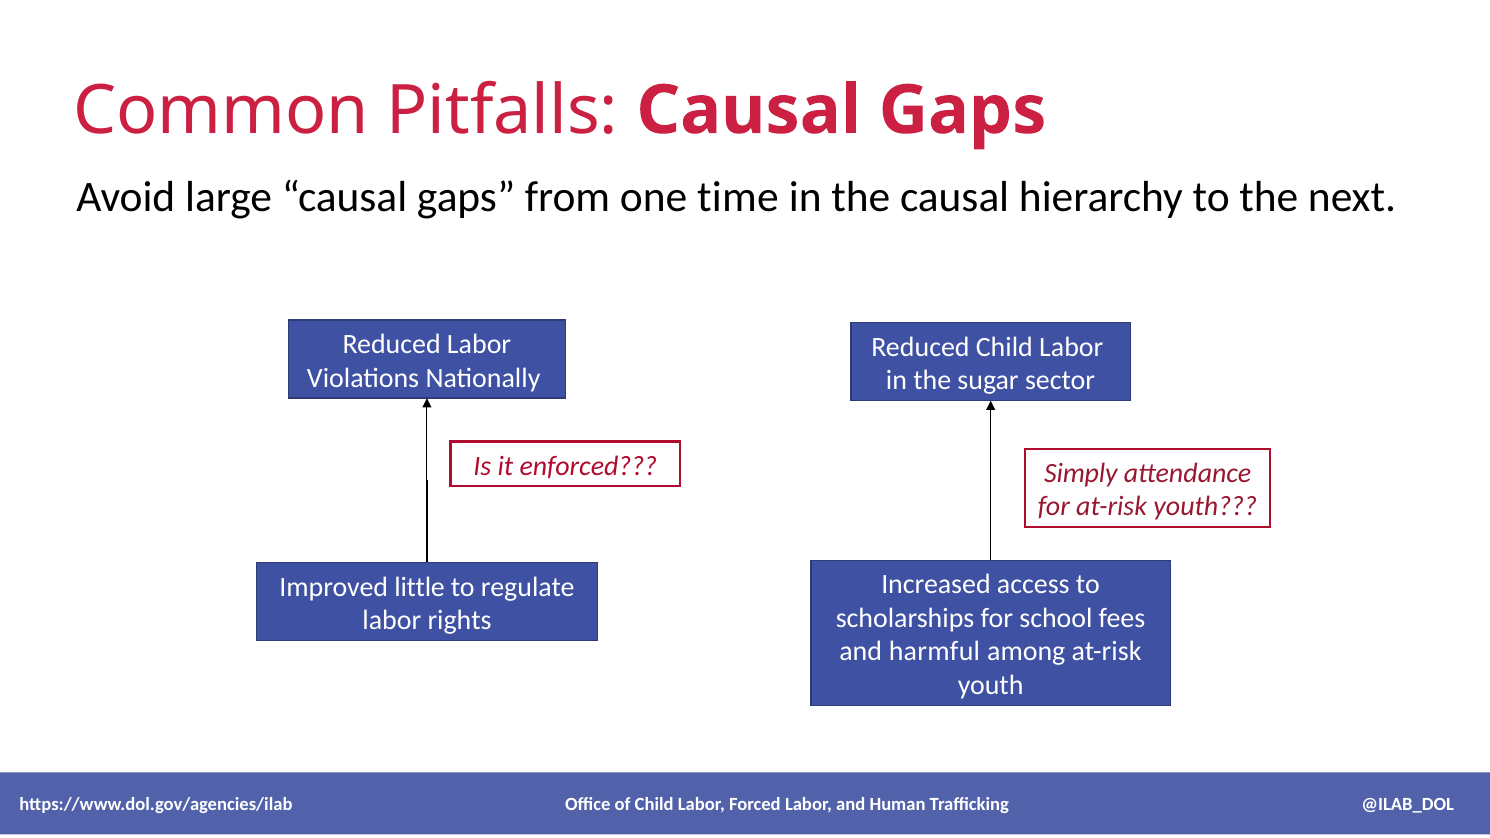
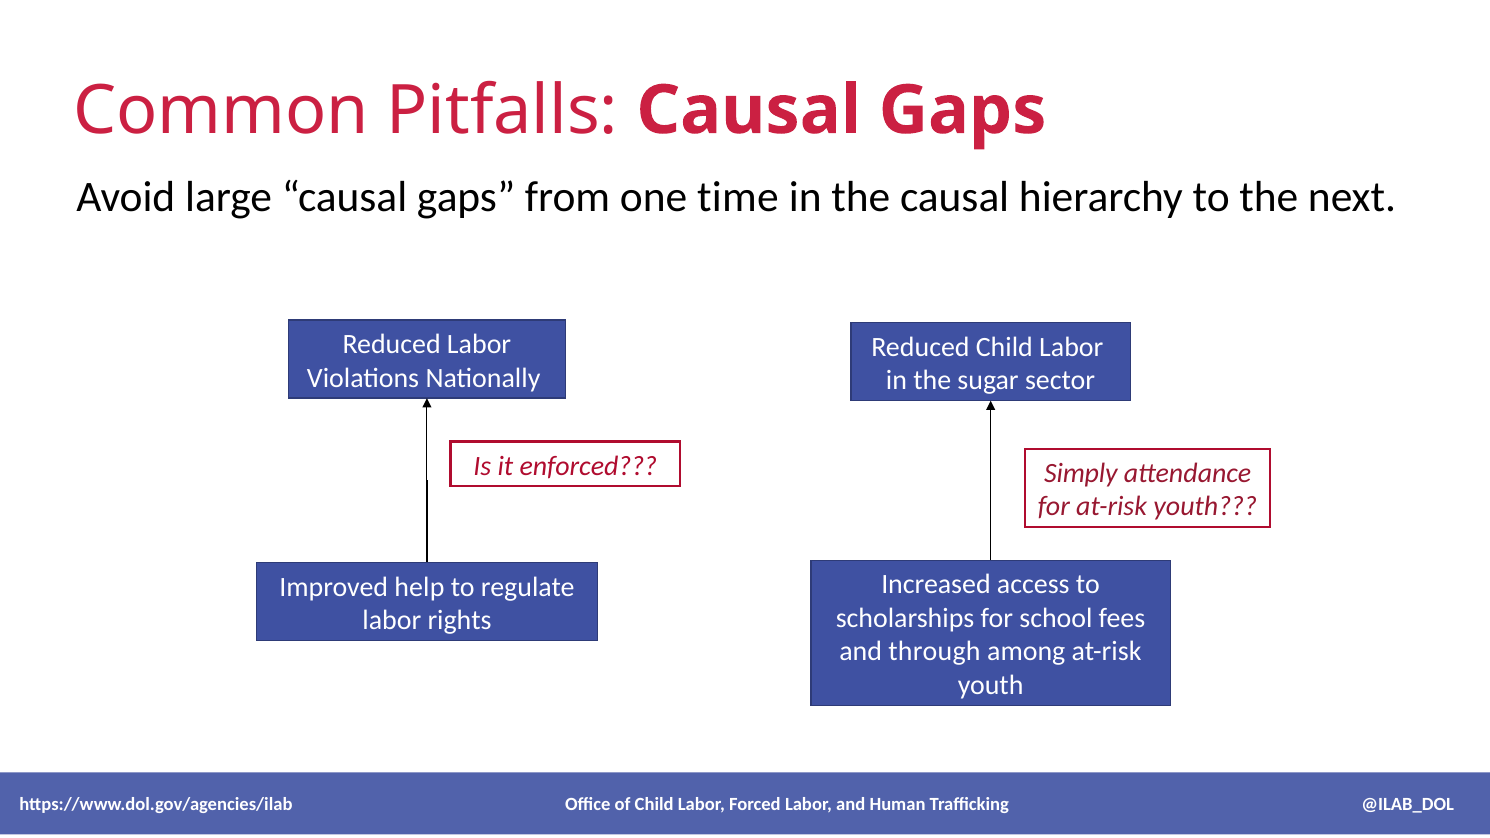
little: little -> help (419, 587)
harmful: harmful -> through (934, 652)
